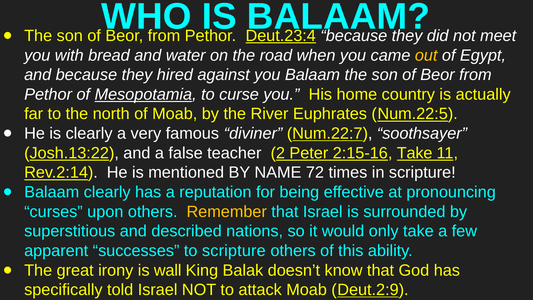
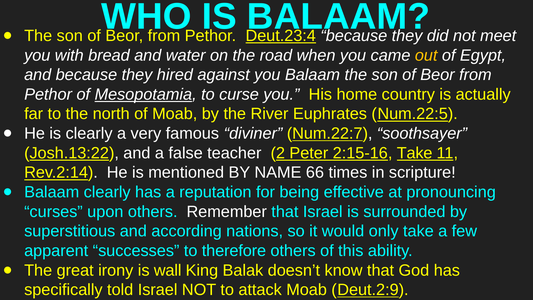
72: 72 -> 66 (315, 172)
Remember colour: yellow -> white (227, 212)
described: described -> according (187, 231)
to scripture: scripture -> therefore (234, 251)
